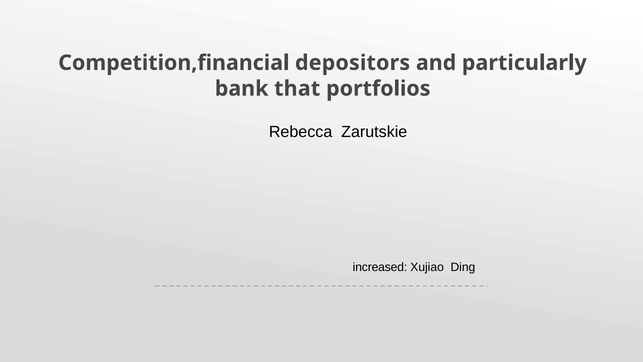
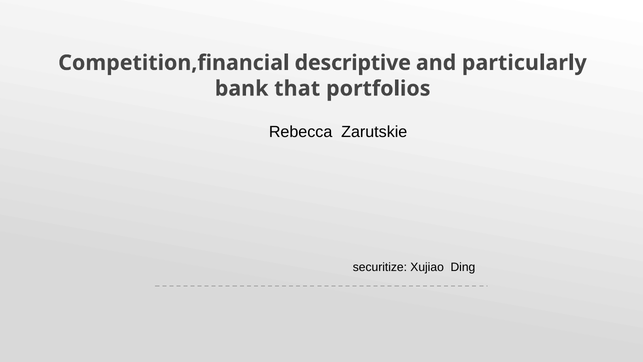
depositors: depositors -> descriptive (353, 63)
increased: increased -> securitize (380, 267)
